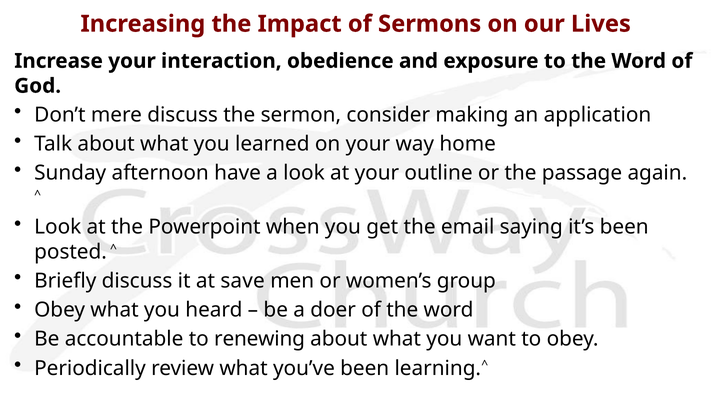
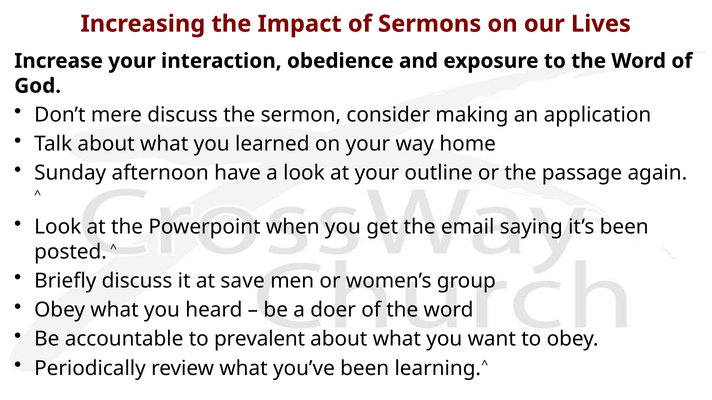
renewing: renewing -> prevalent (260, 340)
